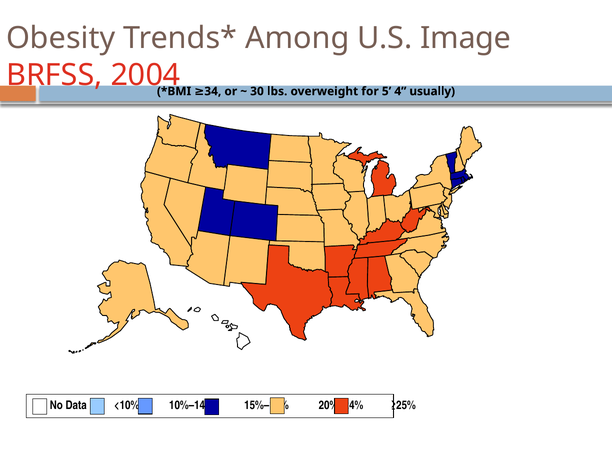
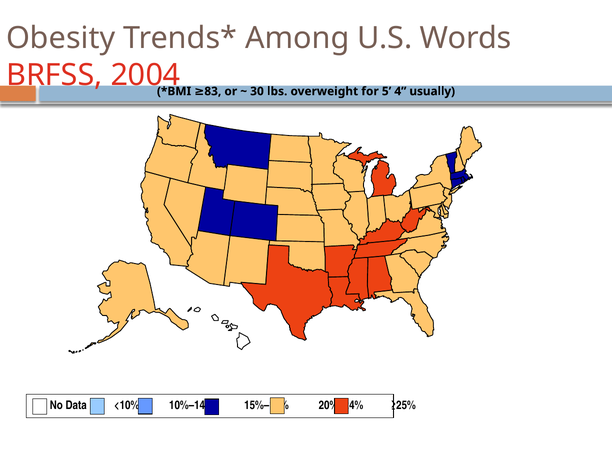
Image: Image -> Words (466, 38)
34: 34 -> 83 (213, 91)
